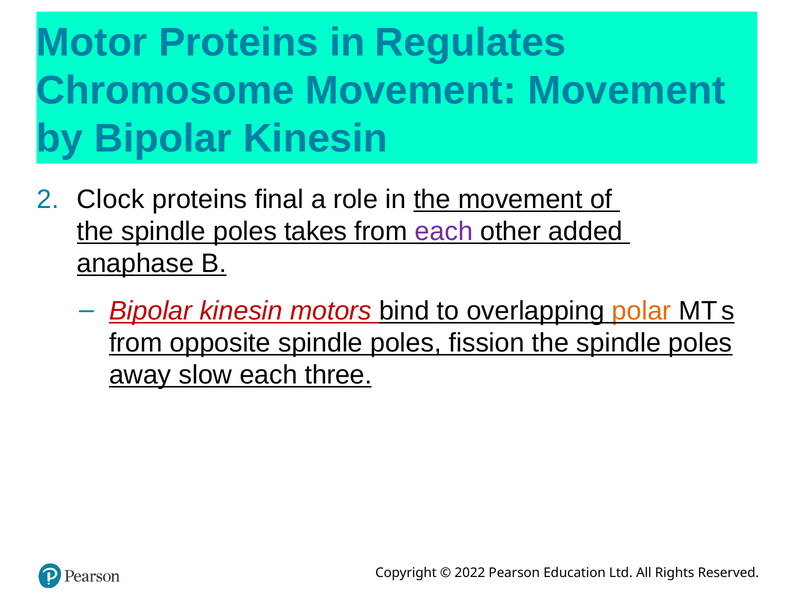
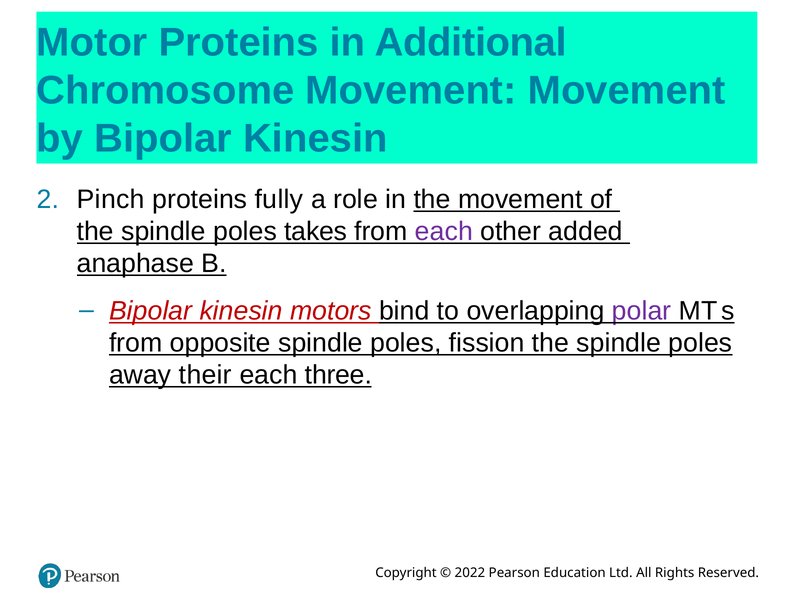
Regulates: Regulates -> Additional (471, 42)
Clock: Clock -> Pinch (111, 199)
final: final -> fully (279, 199)
polar colour: orange -> purple (642, 311)
slow: slow -> their (205, 375)
